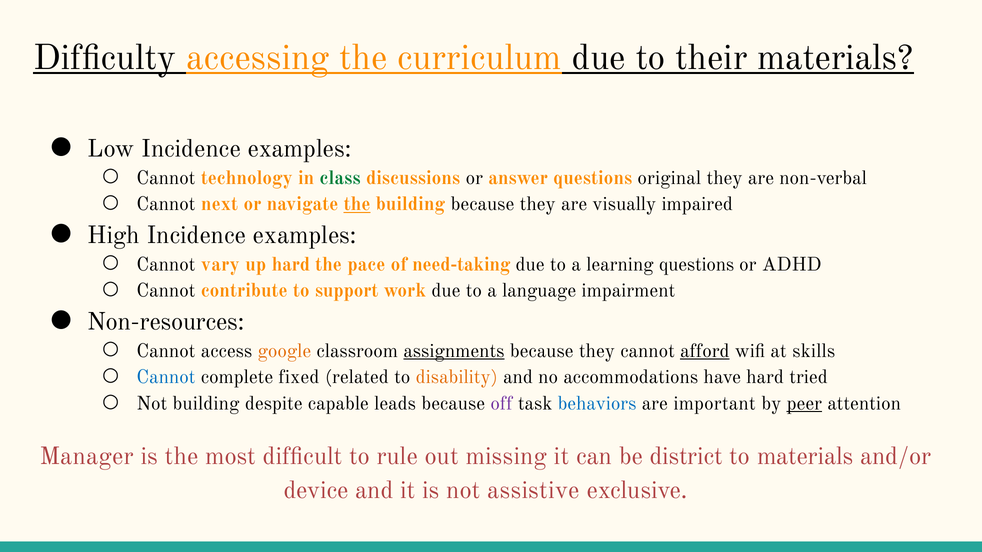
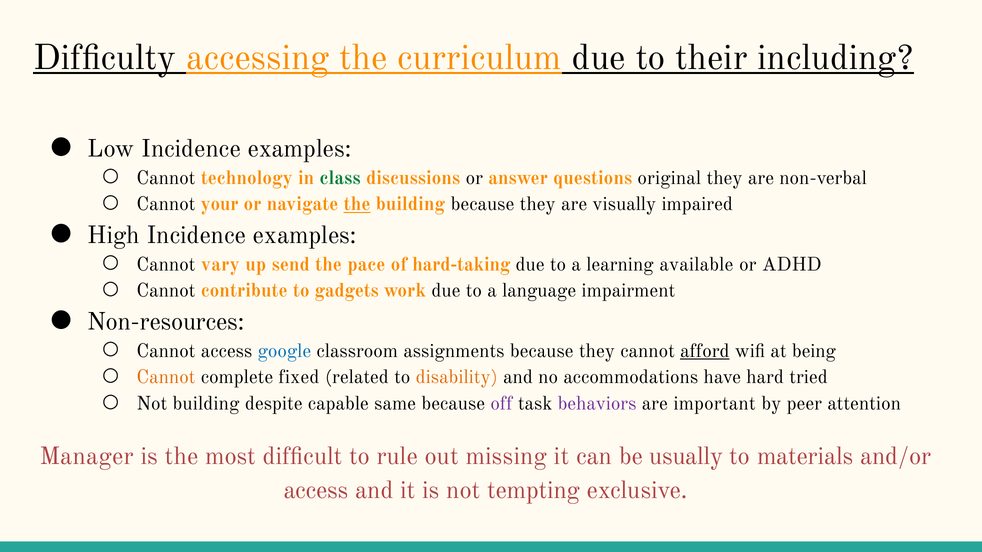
their materials: materials -> including (835, 58)
next: next -> your (220, 204)
up hard: hard -> send (291, 264)
need-taking: need-taking -> hard-taking (461, 264)
learning questions: questions -> available (696, 264)
support: support -> gadgets (347, 291)
google colour: orange -> blue (284, 351)
assignments underline: present -> none (454, 351)
skills: skills -> being (814, 351)
Cannot colour: blue -> orange (166, 377)
leads: leads -> same (395, 404)
behaviors colour: blue -> purple (597, 404)
peer underline: present -> none (804, 404)
district: district -> usually (686, 456)
device: device -> access (316, 490)
assistive: assistive -> tempting (534, 490)
